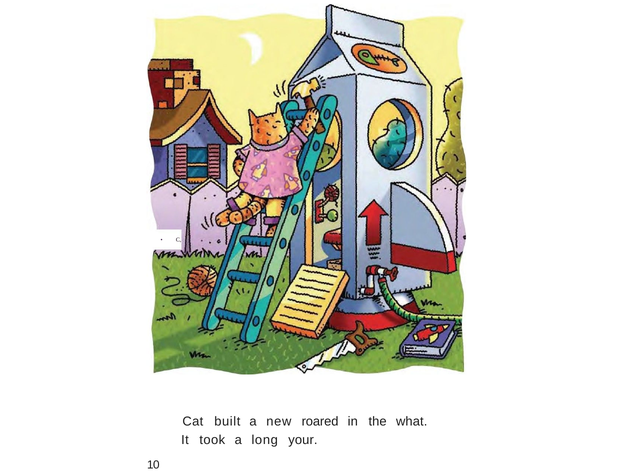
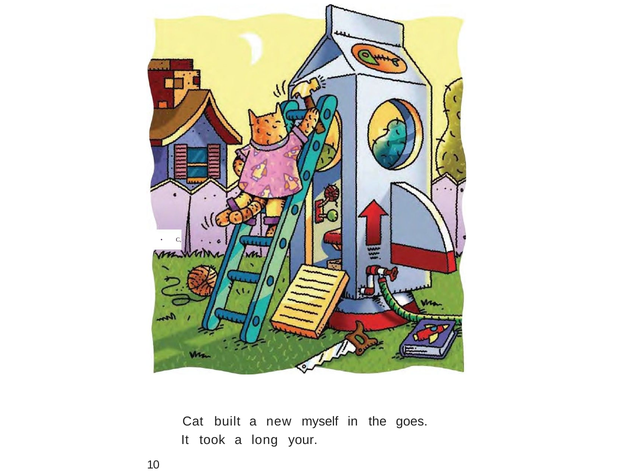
roared: roared -> myself (320, 421)
what: what -> goes (412, 421)
